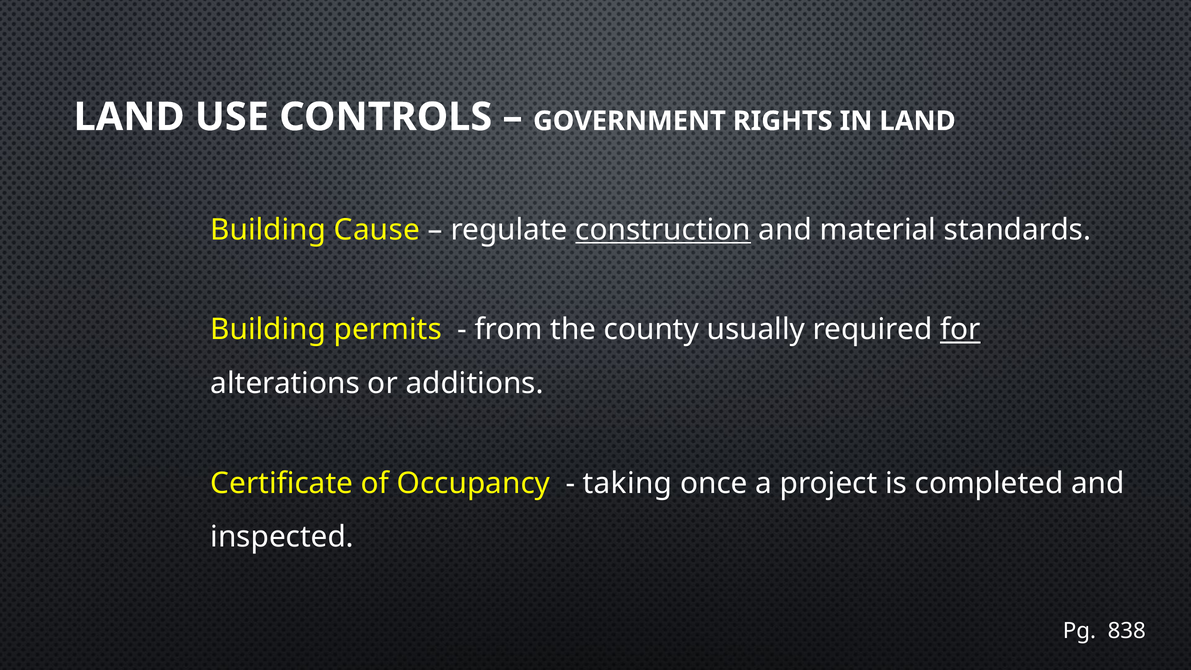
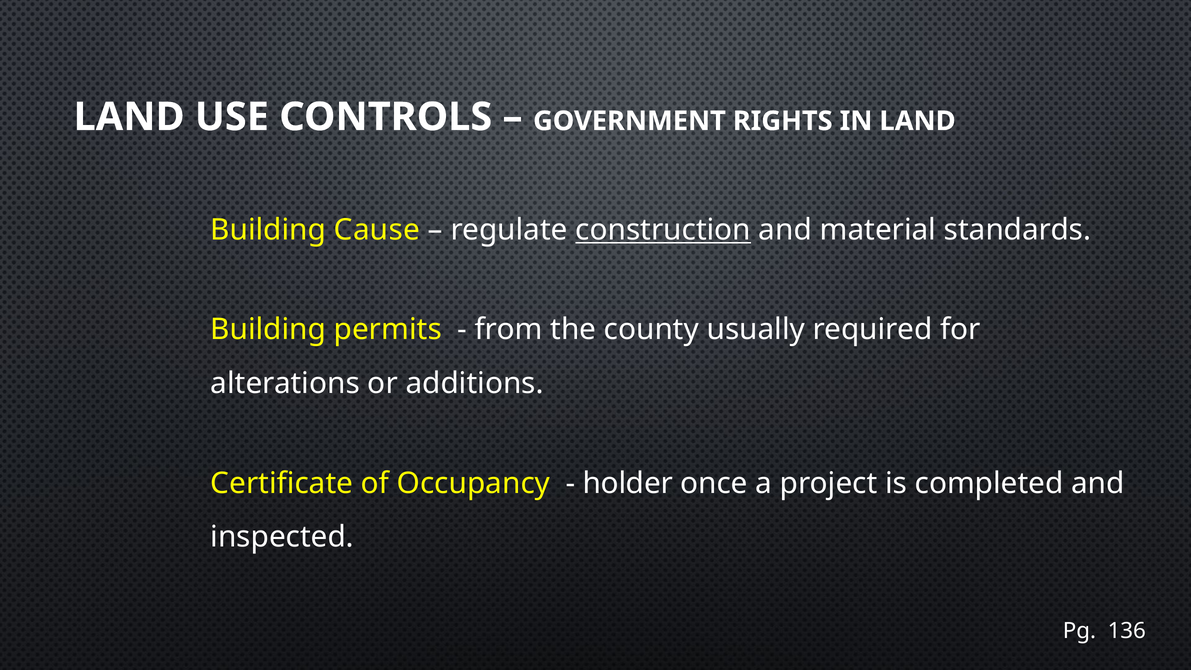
for underline: present -> none (960, 330)
taking: taking -> holder (628, 483)
838: 838 -> 136 (1127, 631)
